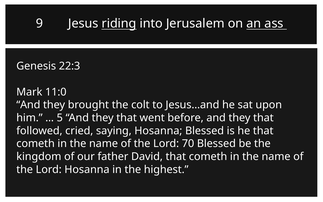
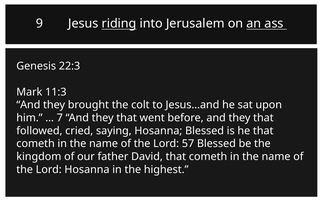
11:0: 11:0 -> 11:3 (56, 92)
5: 5 -> 7 (60, 118)
70: 70 -> 57 (188, 144)
